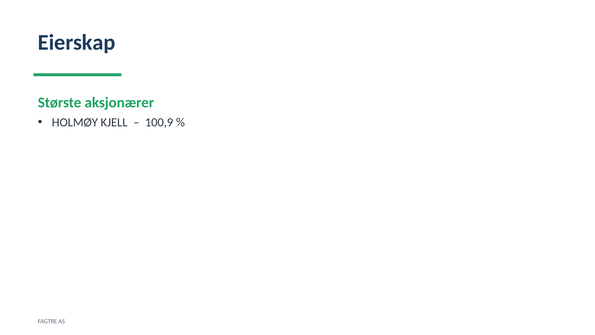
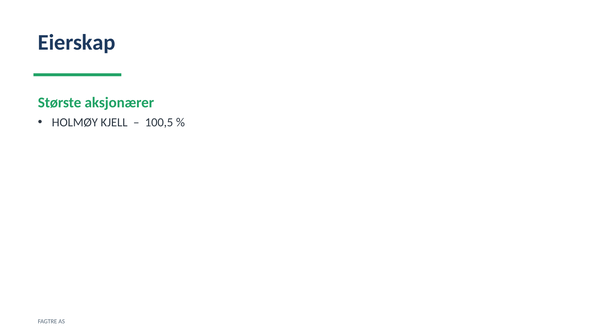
100,9: 100,9 -> 100,5 (159, 122)
